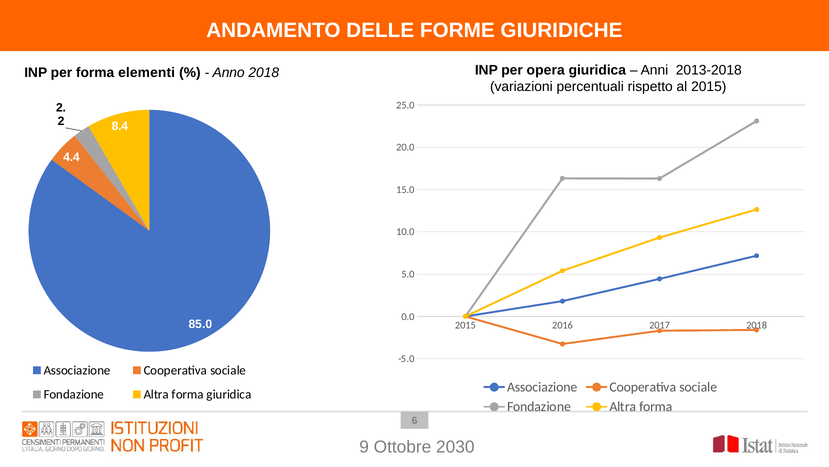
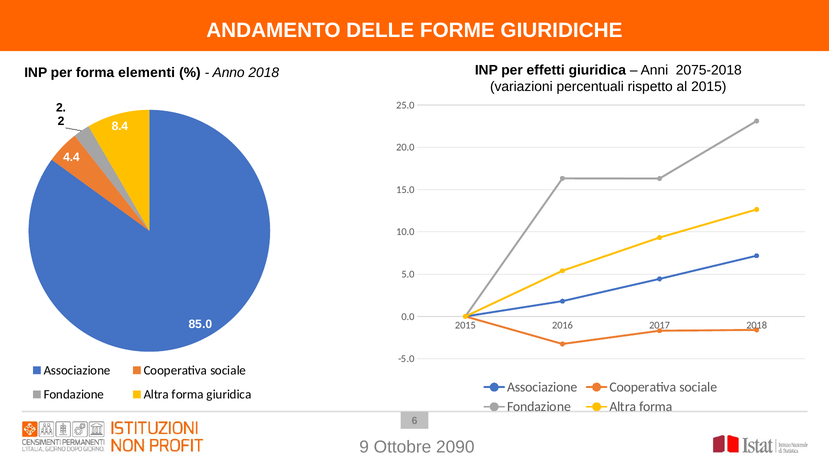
opera: opera -> effetti (546, 70)
2013-2018: 2013-2018 -> 2075-2018 (709, 70)
2030: 2030 -> 2090 (455, 446)
